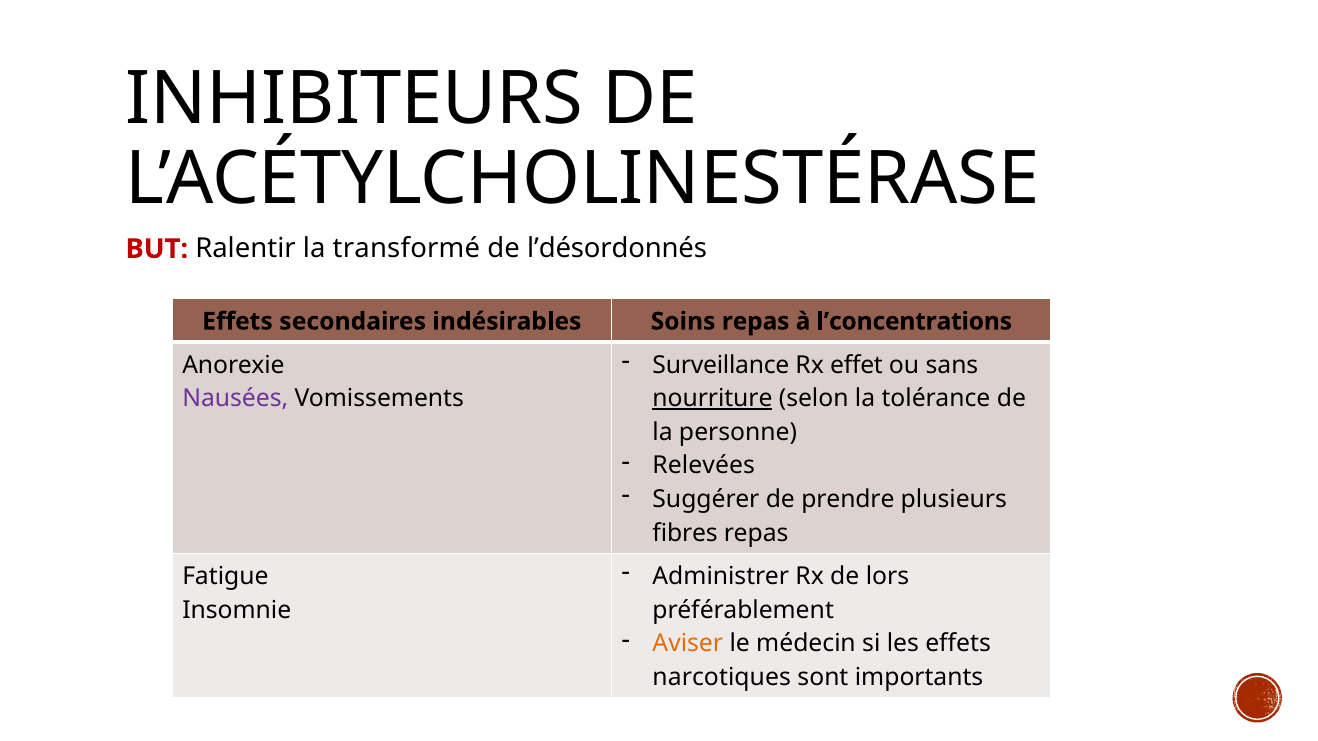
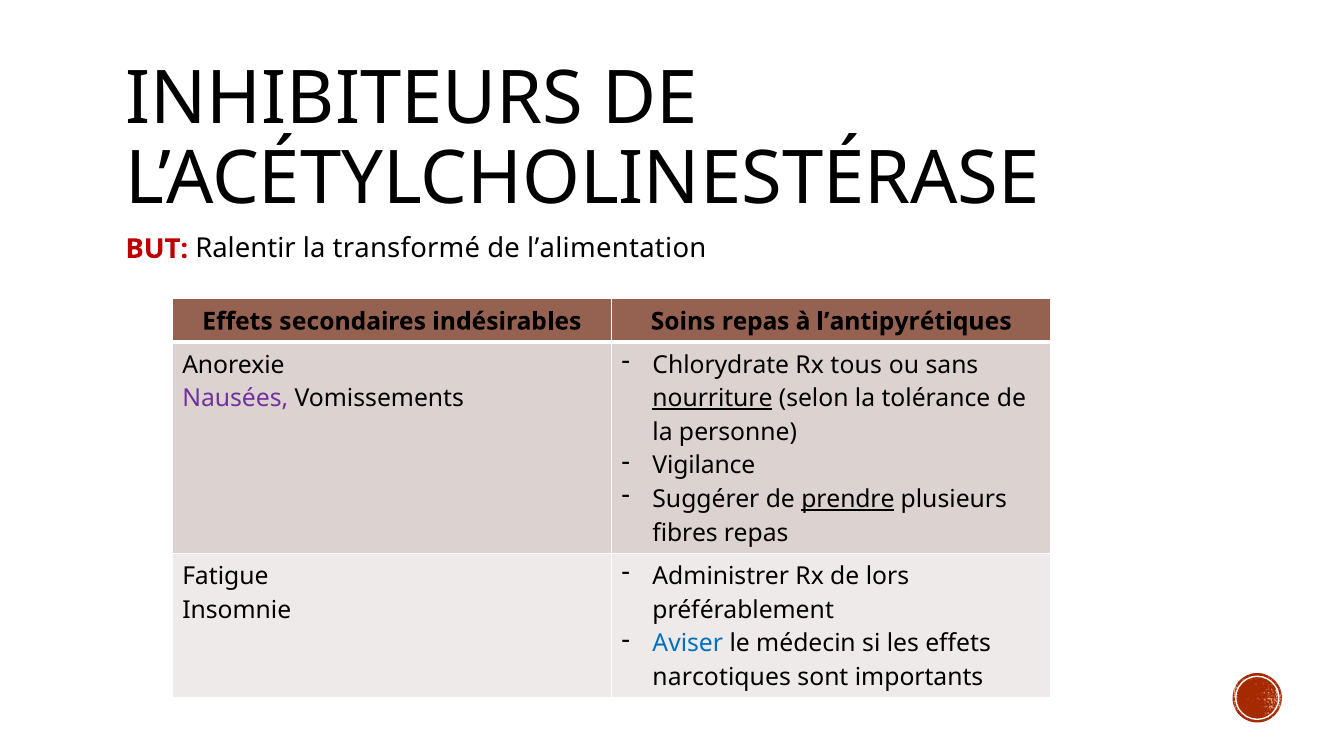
l’désordonnés: l’désordonnés -> l’alimentation (617, 249)
l’concentrations: l’concentrations -> l’antipyrétiques (914, 322)
Surveillance: Surveillance -> Chlorydrate (721, 365)
effet: effet -> tous (856, 365)
Relevées: Relevées -> Vigilance (704, 466)
prendre underline: none -> present (848, 500)
Aviser colour: orange -> blue (688, 644)
